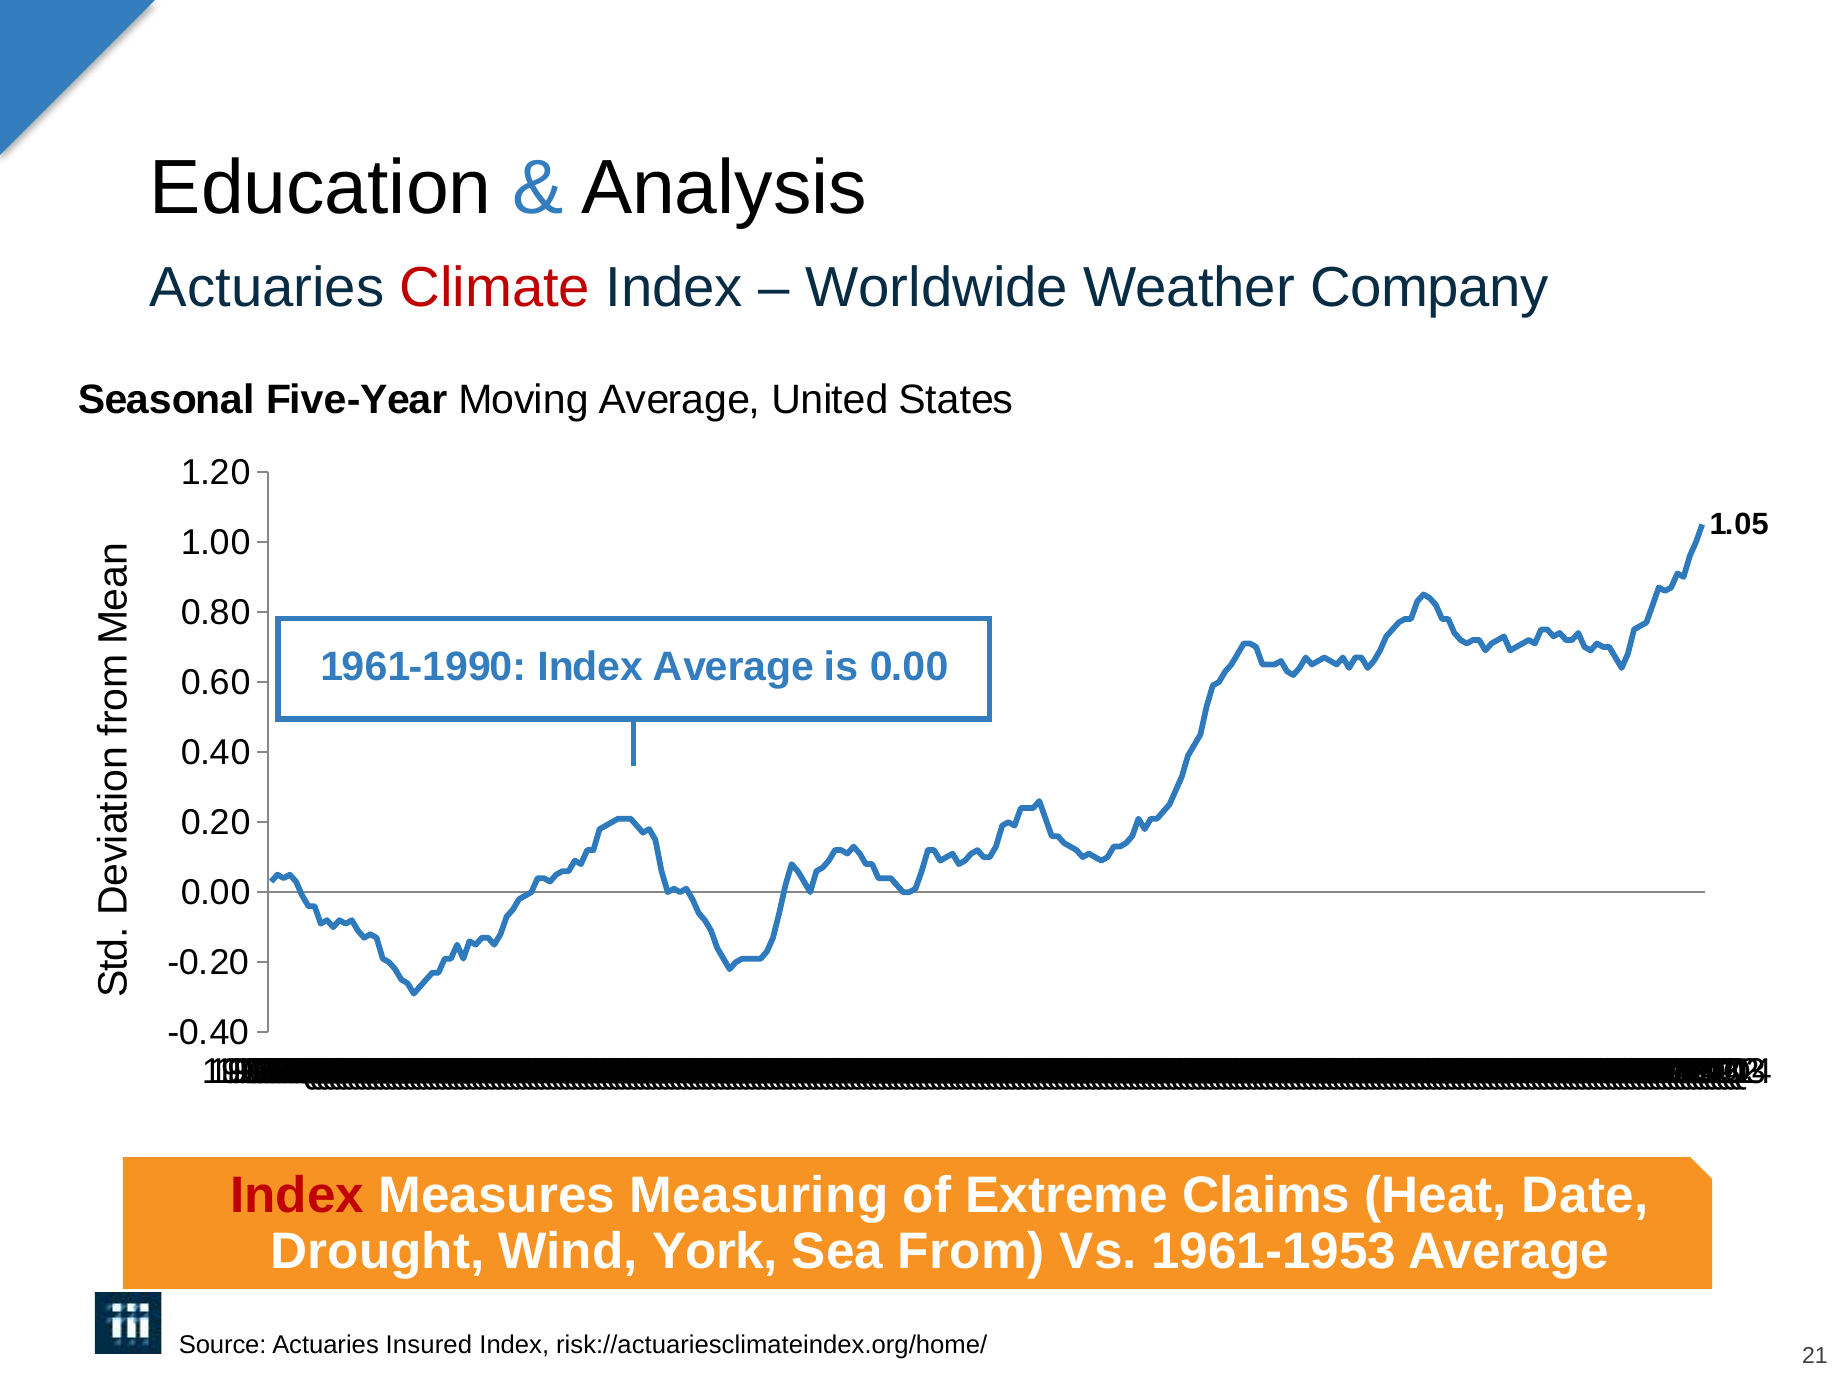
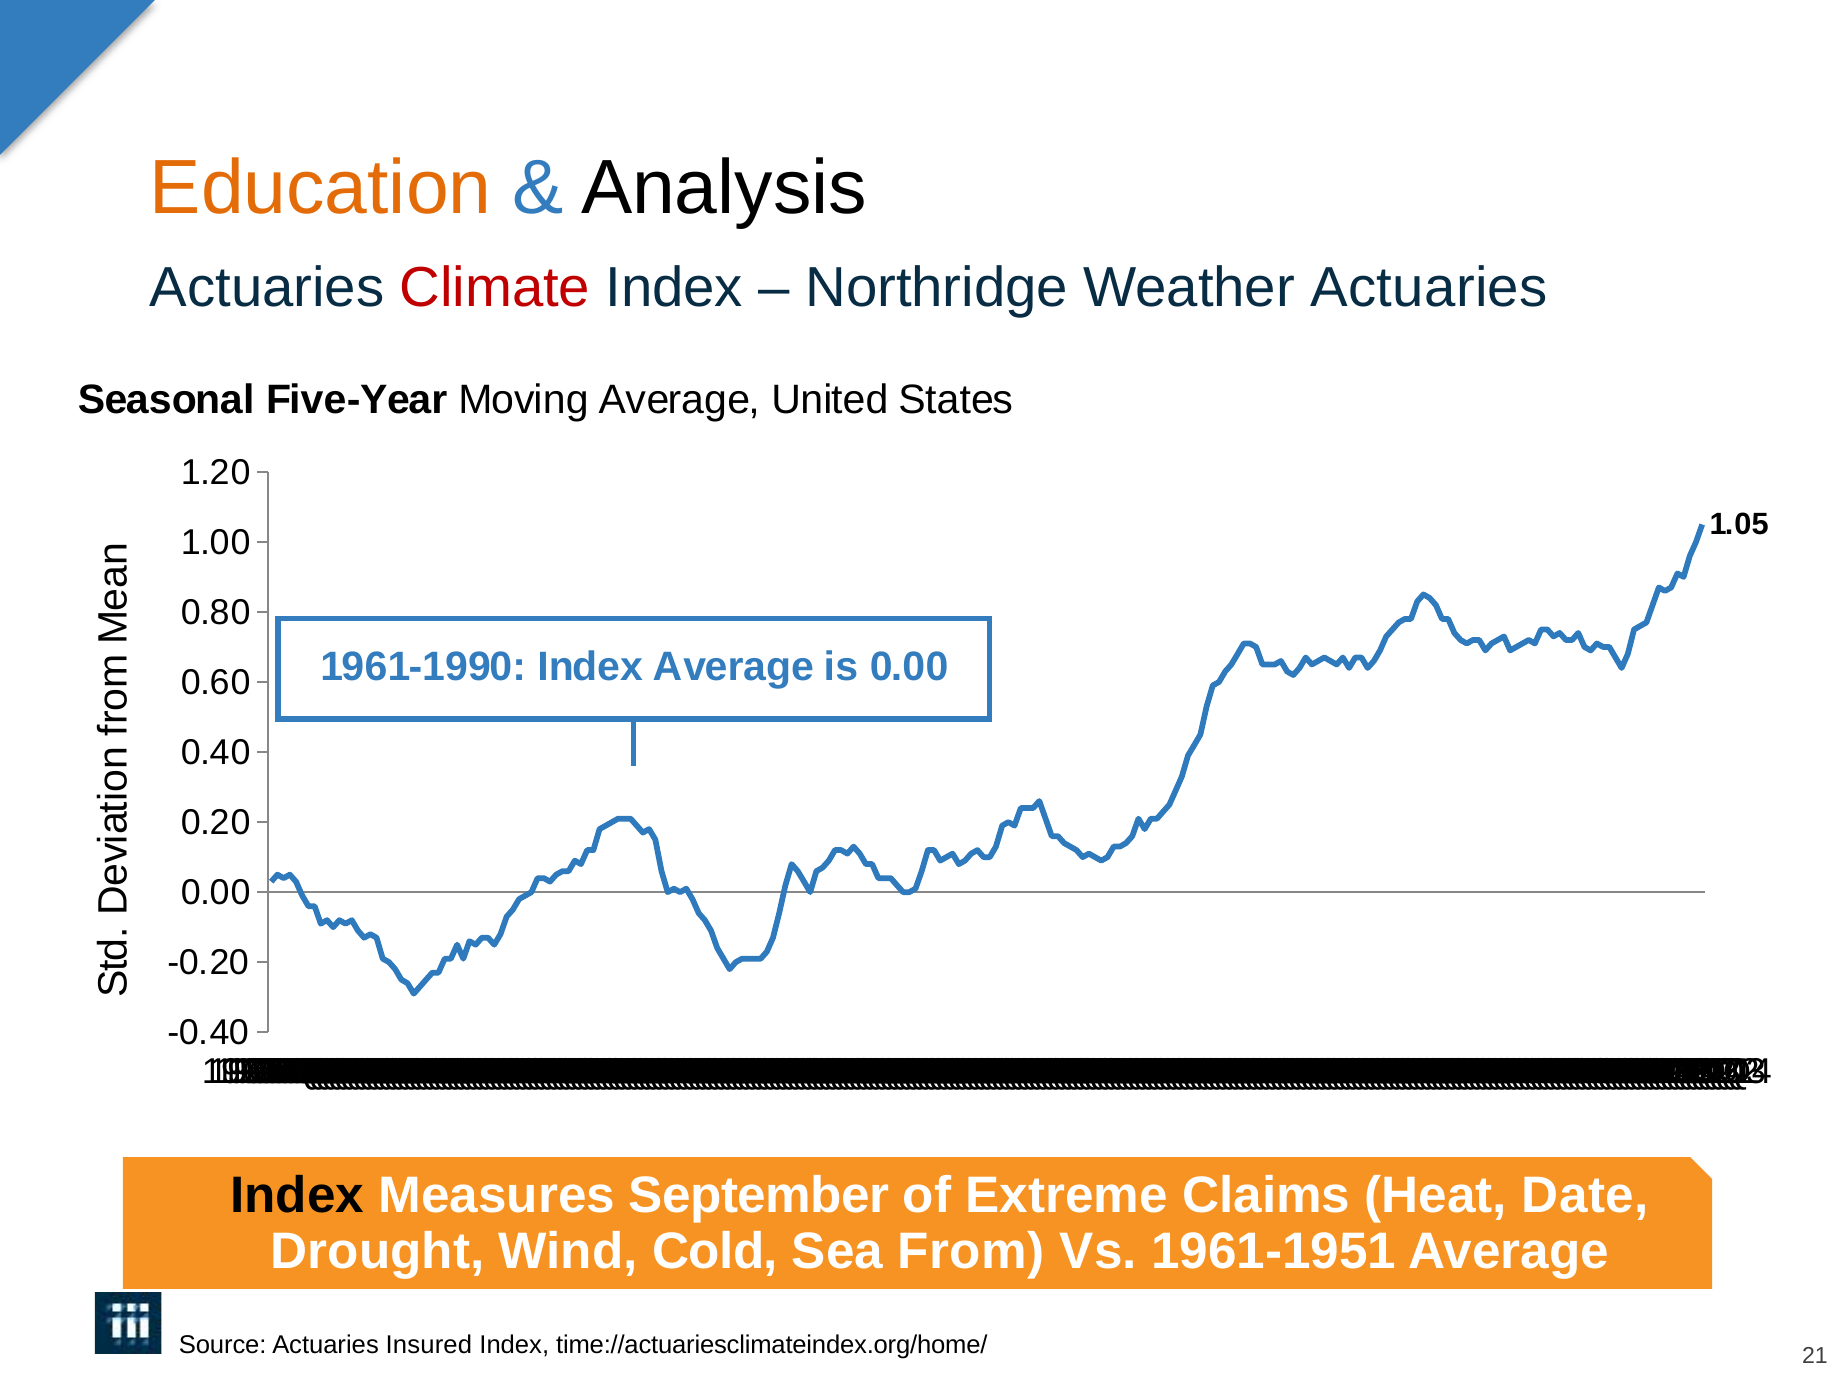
Education colour: black -> orange (321, 188)
Worldwide: Worldwide -> Northridge (937, 288)
Weather Company: Company -> Actuaries (1429, 288)
Index colour: red -> black (297, 1196)
Measuring: Measuring -> September (759, 1196)
York: York -> Cold (715, 1251)
1961-1953: 1961-1953 -> 1961-1951 (1274, 1251)
risk://actuariesclimateindex.org/home/: risk://actuariesclimateindex.org/home/ -> time://actuariesclimateindex.org/home/ (772, 1344)
